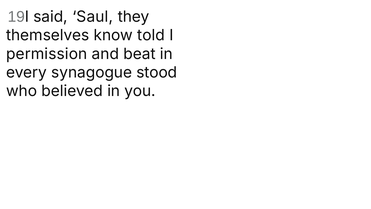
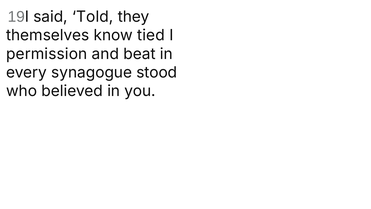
Saul: Saul -> Told (93, 17)
told: told -> tied (151, 35)
